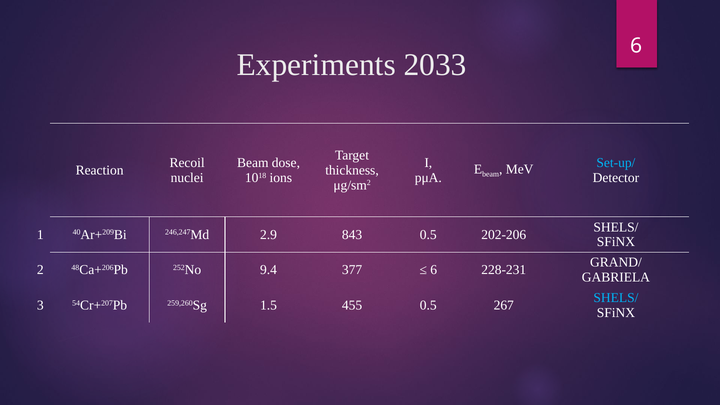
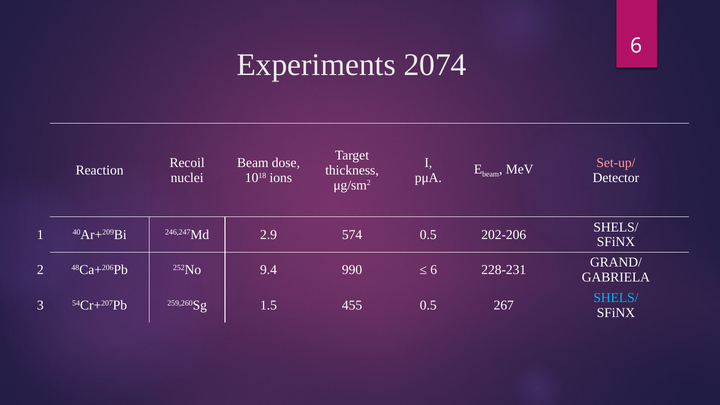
2033: 2033 -> 2074 (435, 65)
Set-up/ colour: light blue -> pink (616, 163)
843: 843 -> 574 (352, 235)
377: 377 -> 990 (352, 270)
